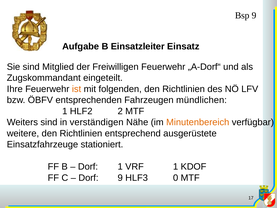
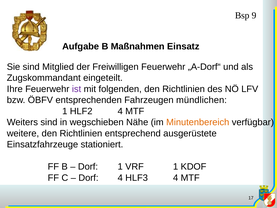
Einsatzleiter: Einsatzleiter -> Maßnahmen (138, 46)
ist colour: orange -> purple (77, 89)
HLF2 2: 2 -> 4 (120, 111)
verständigen: verständigen -> wegschieben (97, 122)
Dorf 9: 9 -> 4 (120, 178)
HLF3 0: 0 -> 4 (176, 178)
